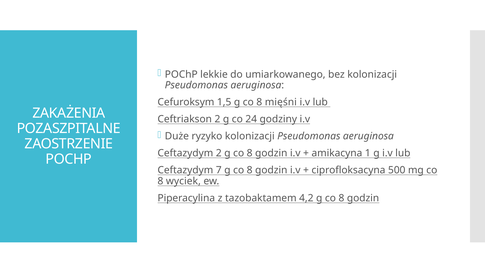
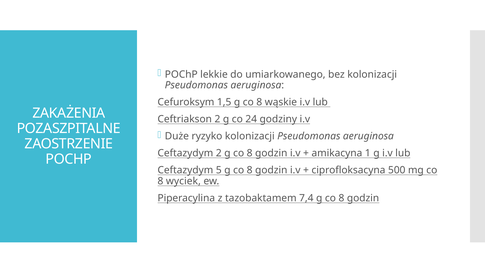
mięśni: mięśni -> wąskie (281, 102)
7: 7 -> 5 (219, 170)
4,2: 4,2 -> 7,4 (306, 198)
